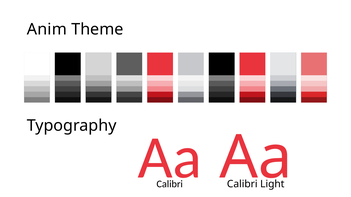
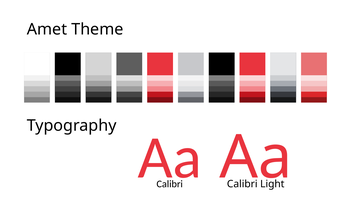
Anim: Anim -> Amet (47, 29)
